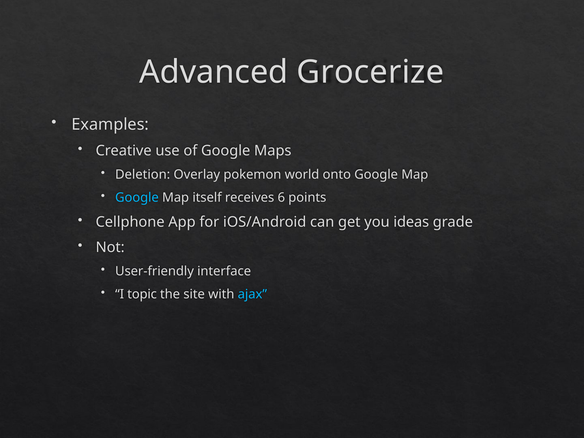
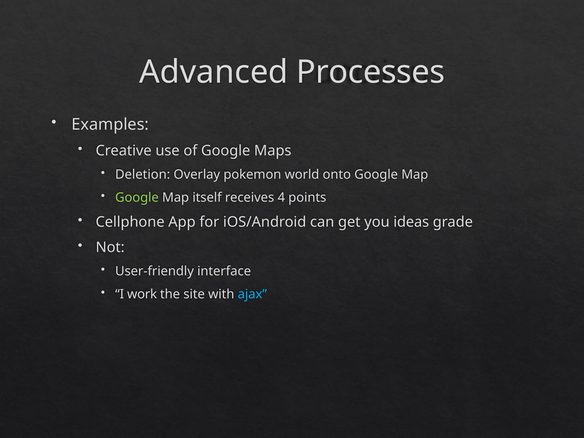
Grocerize: Grocerize -> Processes (371, 72)
Google colour: light blue -> light green (137, 198)
6: 6 -> 4 (281, 198)
topic: topic -> work (142, 294)
